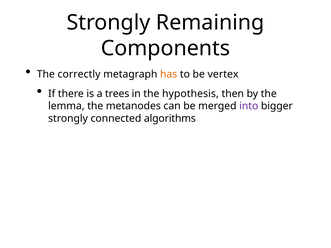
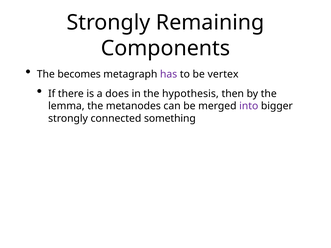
correctly: correctly -> becomes (79, 74)
has colour: orange -> purple (169, 74)
trees: trees -> does (117, 94)
algorithms: algorithms -> something (170, 119)
